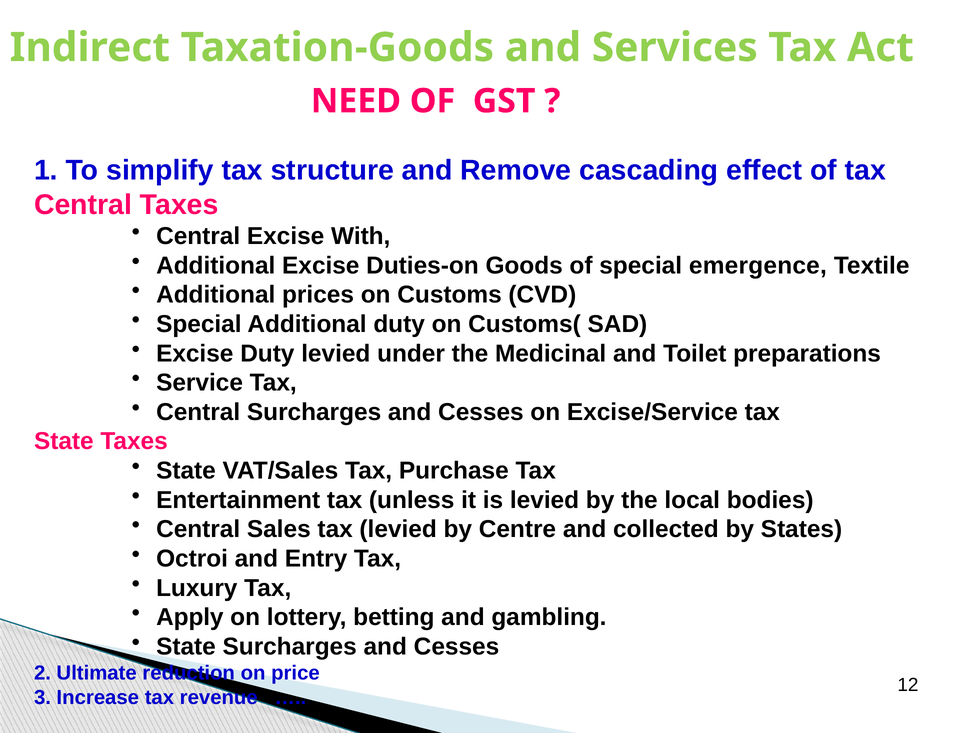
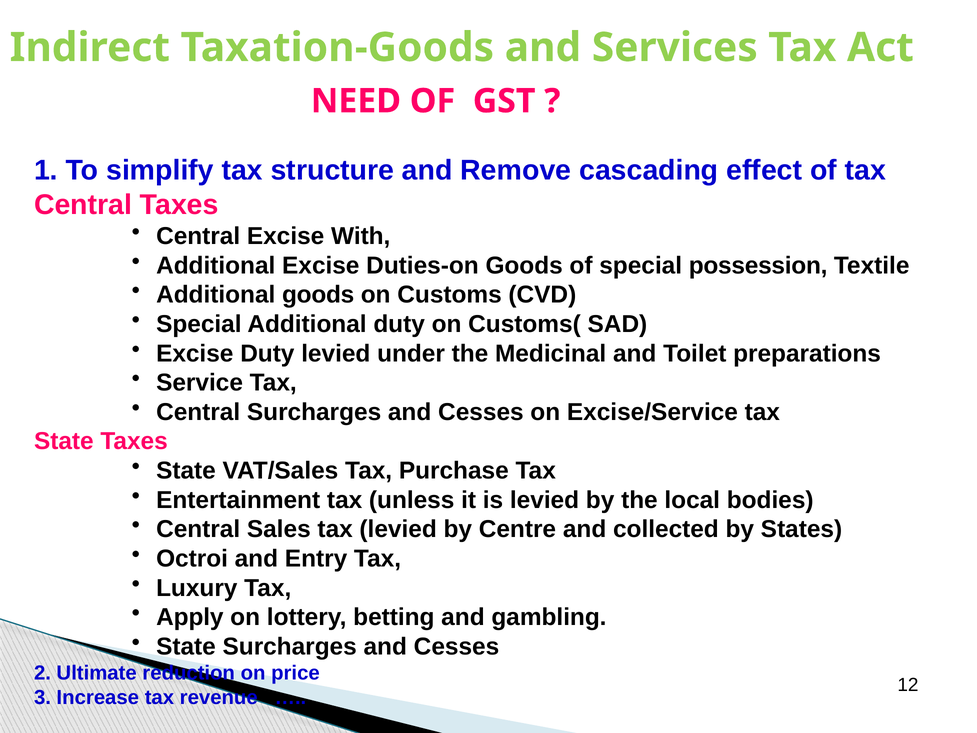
emergence: emergence -> possession (758, 265)
Additional prices: prices -> goods (318, 295)
